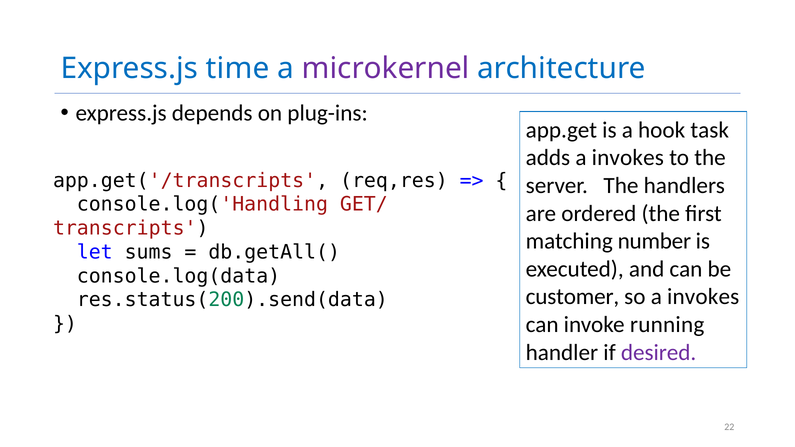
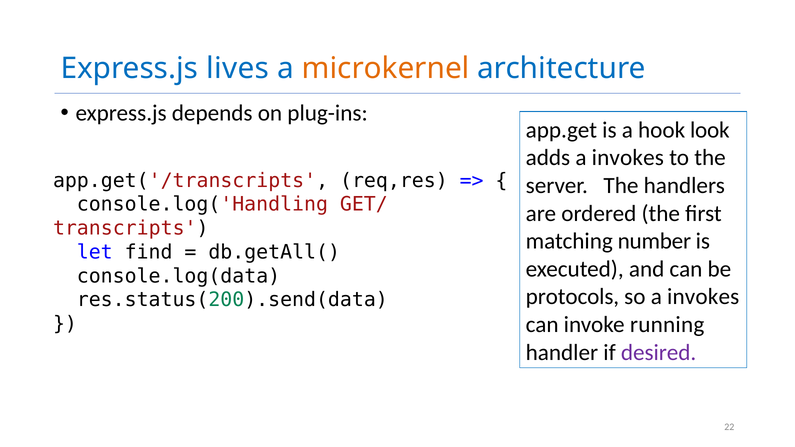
time: time -> lives (238, 68)
microkernel colour: purple -> orange (386, 68)
task: task -> look (710, 130)
sums: sums -> find (149, 252)
customer: customer -> protocols (572, 297)
